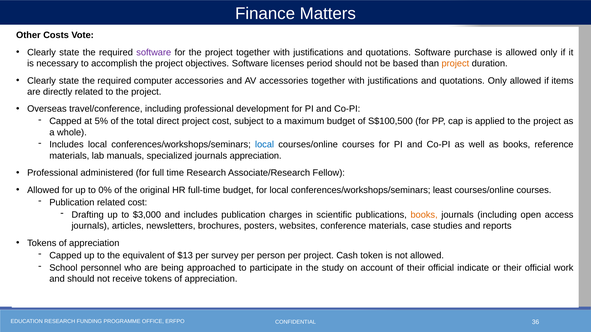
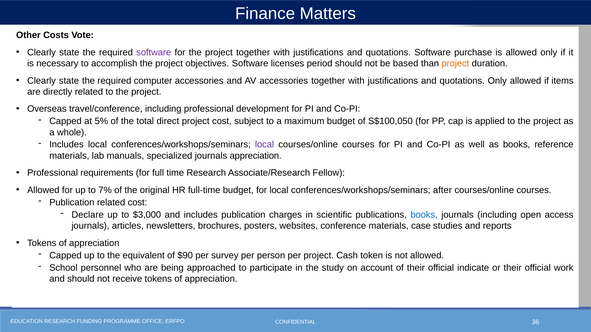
S$100,500: S$100,500 -> S$100,050 (390, 121)
local colour: blue -> purple (265, 145)
administered: administered -> requirements (107, 173)
0%: 0% -> 7% (105, 190)
least: least -> after (442, 190)
Drafting: Drafting -> Declare (88, 215)
books colour: orange -> blue (424, 215)
$13: $13 -> $90 (185, 256)
